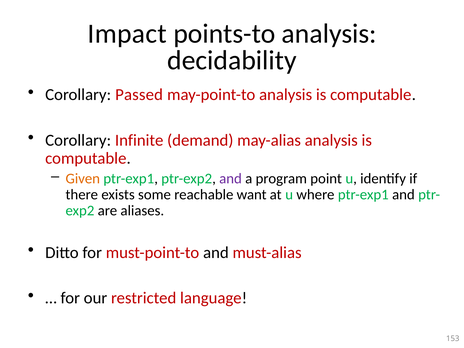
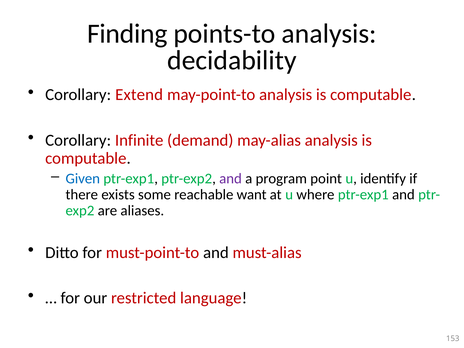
Impact: Impact -> Finding (127, 34)
Passed: Passed -> Extend (139, 95)
Given colour: orange -> blue (83, 178)
